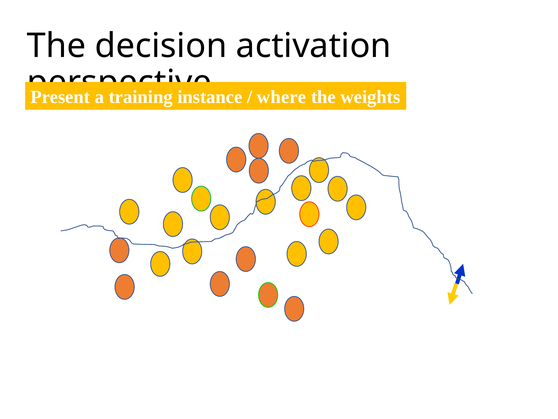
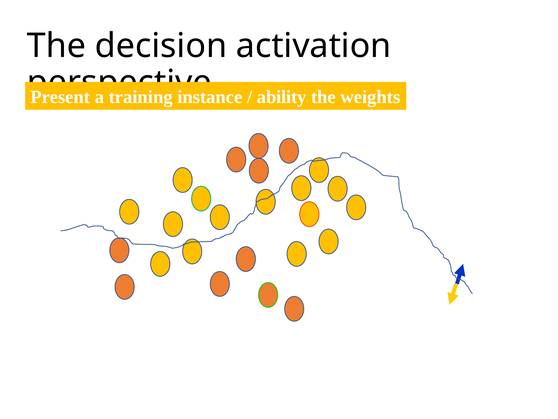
where: where -> ability (282, 97)
